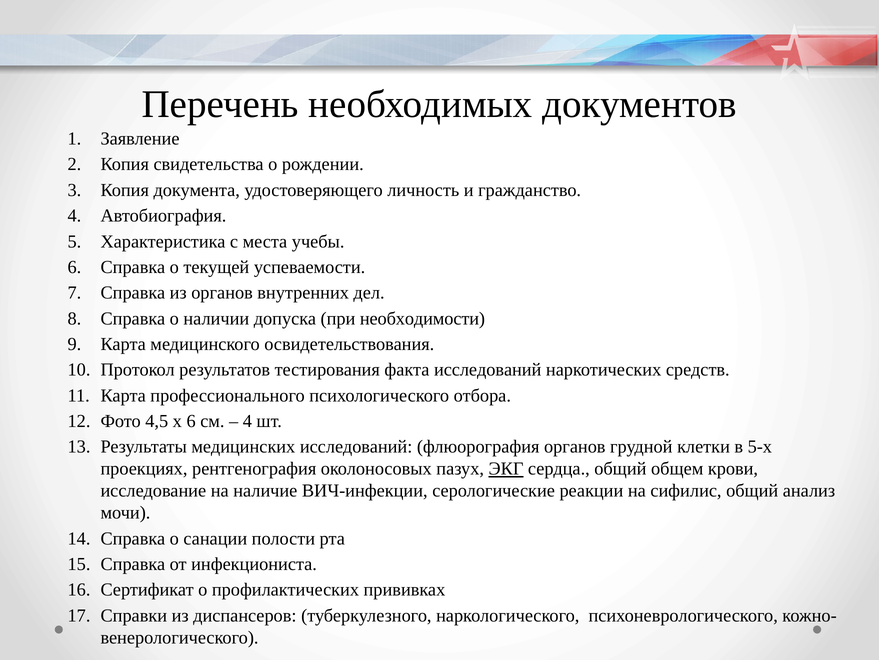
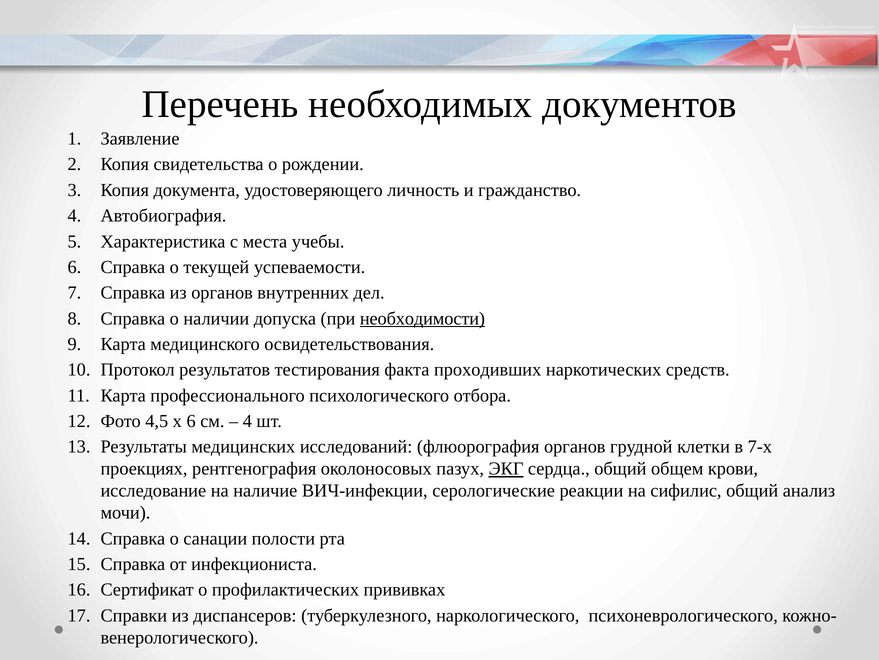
необходимости underline: none -> present (422, 318)
факта исследований: исследований -> проходивших (488, 369)
5-х: 5-х -> 7-х (760, 446)
